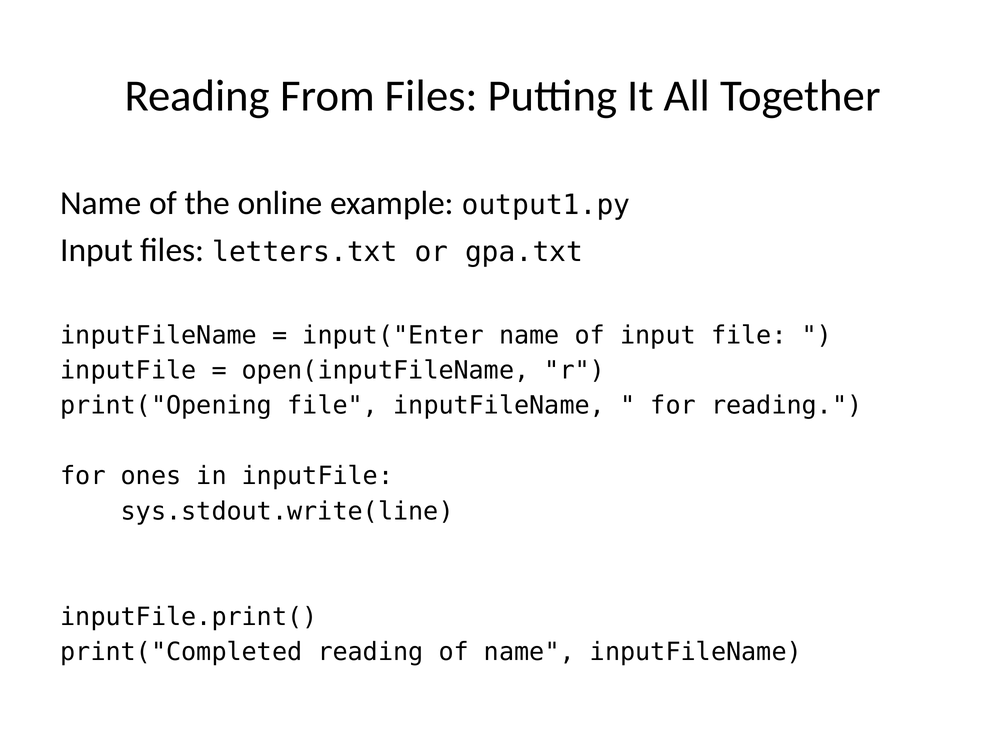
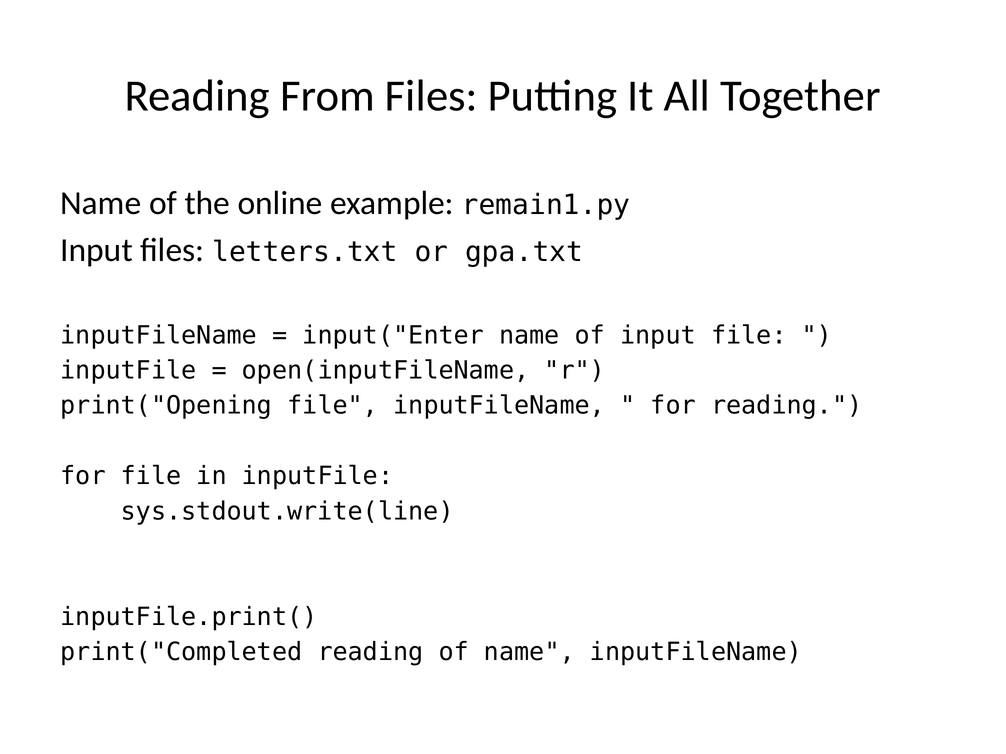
output1.py: output1.py -> remain1.py (546, 205)
for ones: ones -> file (151, 476)
